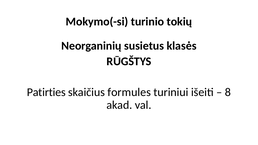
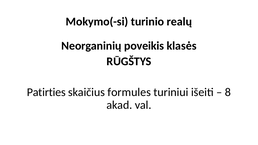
tokių: tokių -> realų (179, 22)
susietus: susietus -> poveikis (144, 46)
